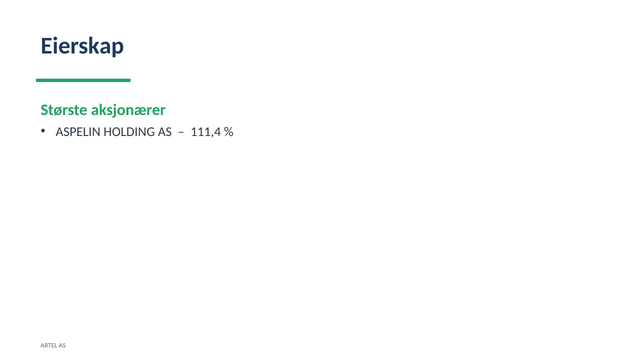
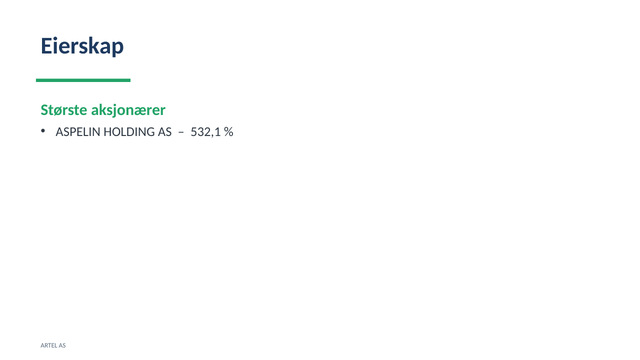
111,4: 111,4 -> 532,1 (206, 132)
